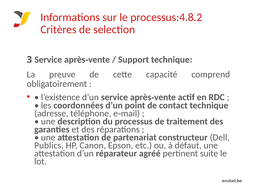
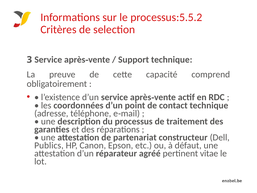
processus:4.8.2: processus:4.8.2 -> processus:5.5.2 (166, 17)
suite: suite -> vitae (209, 153)
